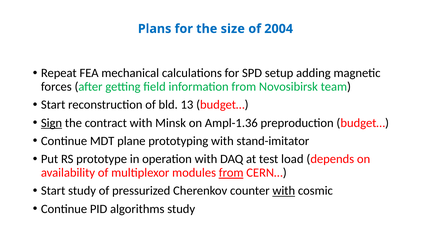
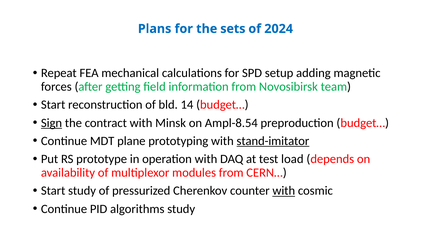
size: size -> sets (233, 29)
2004: 2004 -> 2024 (279, 29)
13: 13 -> 14 (187, 105)
Ampl-1.36: Ampl-1.36 -> Ampl-8.54 (231, 123)
stand-imitator underline: none -> present (273, 141)
from underline: present -> none (231, 172)
